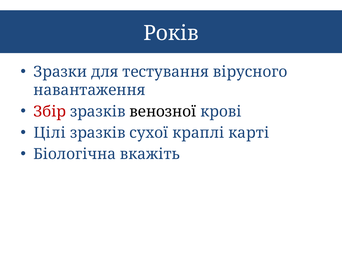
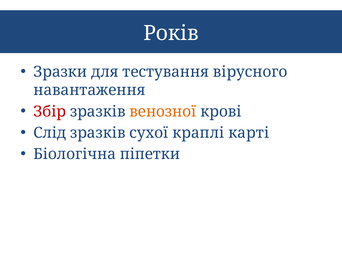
венозної colour: black -> orange (163, 111)
Цілі: Цілі -> Слід (50, 133)
вкажіть: вкажіть -> піпетки (150, 154)
